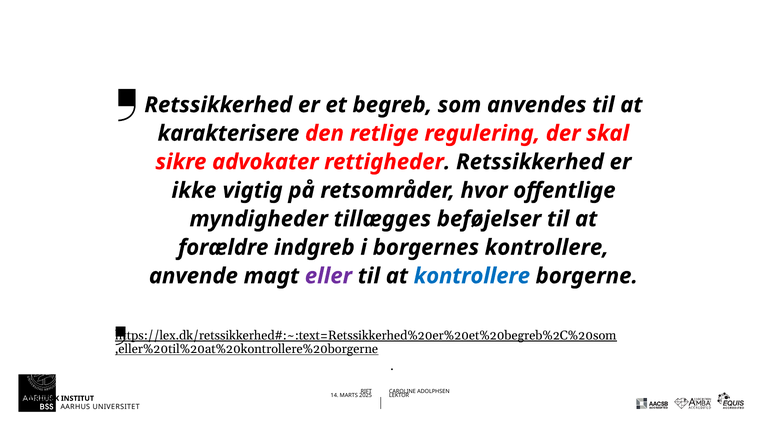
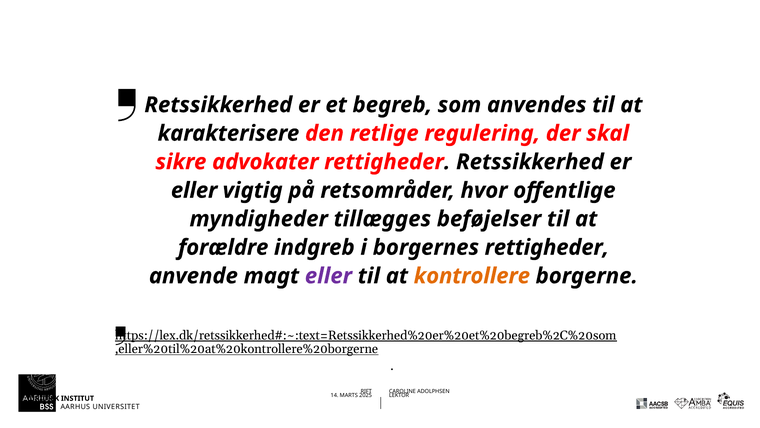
ikke: ikke -> eller (194, 190)
borgernes kontrollere: kontrollere -> rettigheder (547, 247)
kontrollere colour: blue -> orange (472, 276)
